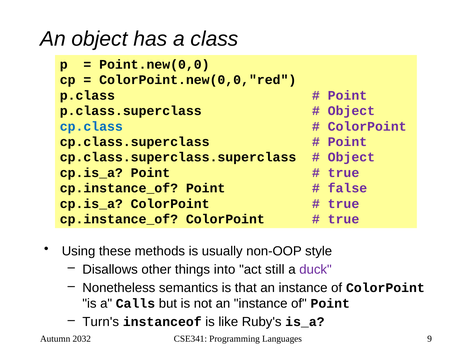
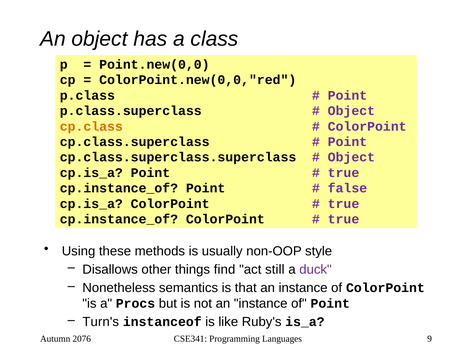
cp.class colour: blue -> orange (91, 126)
into: into -> find (225, 269)
Calls: Calls -> Procs (135, 304)
2032: 2032 -> 2076 (82, 339)
